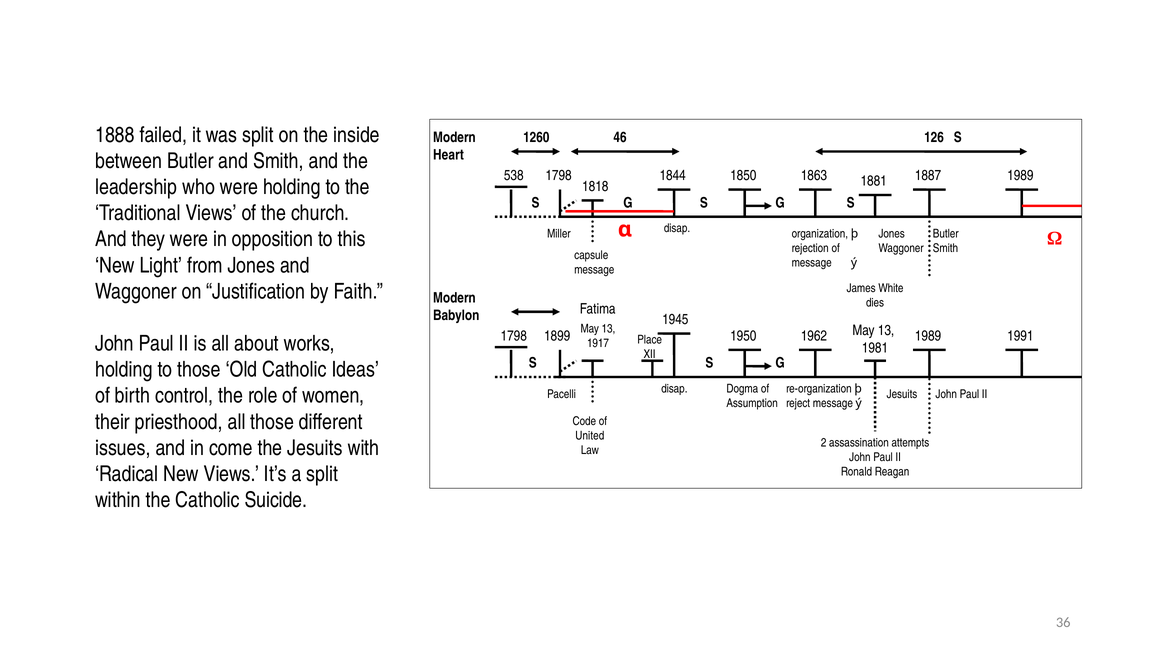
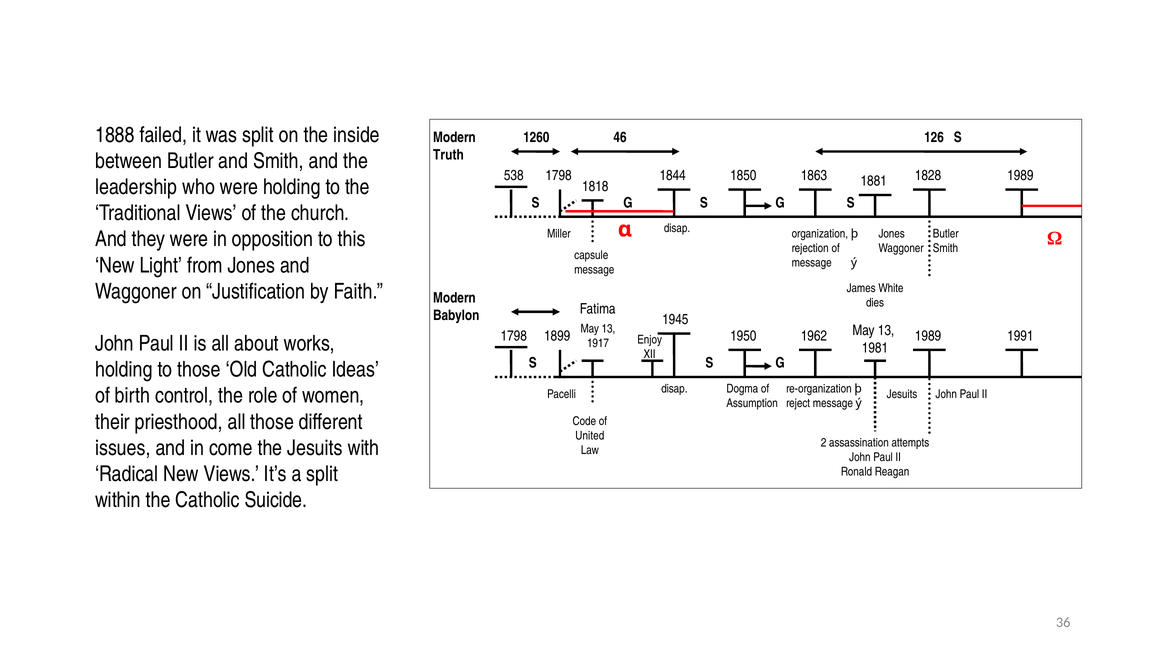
Heart: Heart -> Truth (448, 155)
1887: 1887 -> 1828 (928, 176)
Place: Place -> Enjoy (650, 340)
